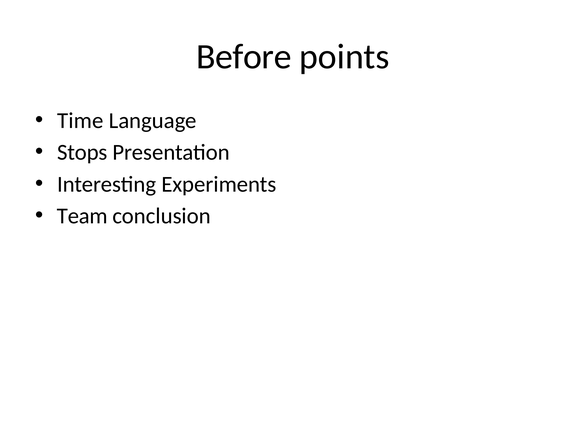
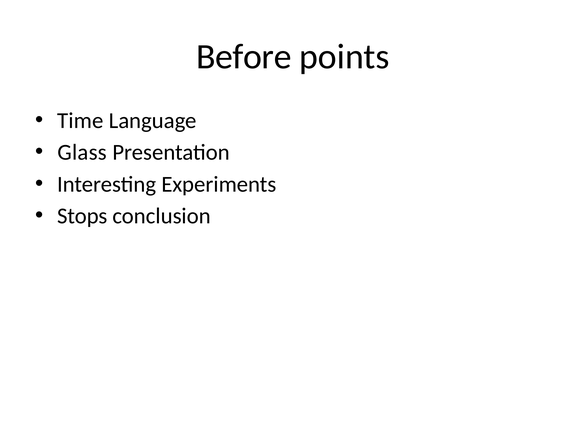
Stops: Stops -> Glass (82, 153)
Team: Team -> Stops (82, 216)
